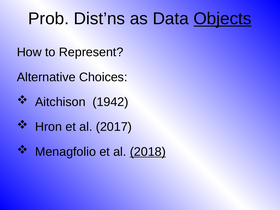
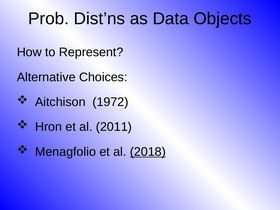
Objects underline: present -> none (222, 19)
1942: 1942 -> 1972 (110, 102)
2017: 2017 -> 2011 (114, 127)
